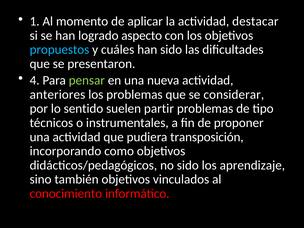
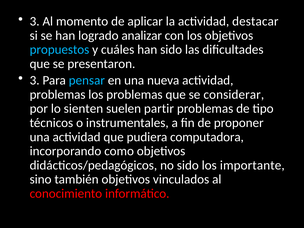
1: 1 -> 3 (35, 21)
aspecto: aspecto -> analizar (142, 35)
4: 4 -> 3 (35, 80)
pensar colour: light green -> light blue (87, 80)
anteriores: anteriores -> problemas (58, 95)
sentido: sentido -> sienten (83, 109)
transposición: transposición -> computadora (207, 137)
aprendizaje: aprendizaje -> importante (252, 165)
